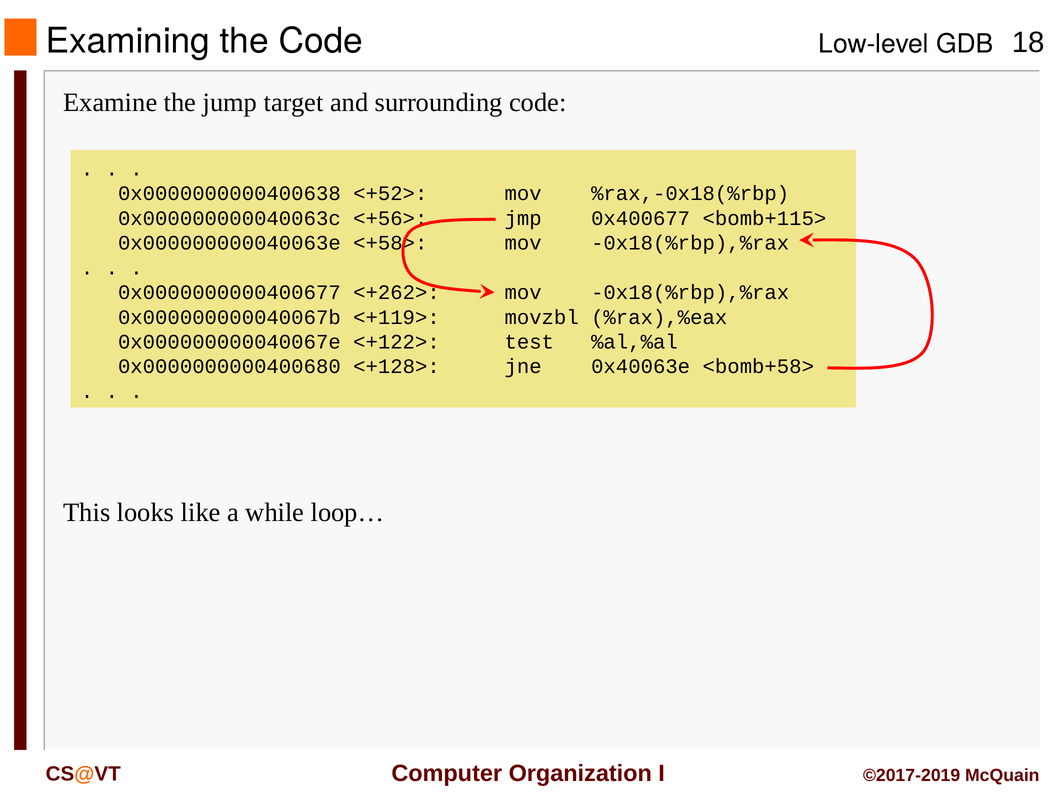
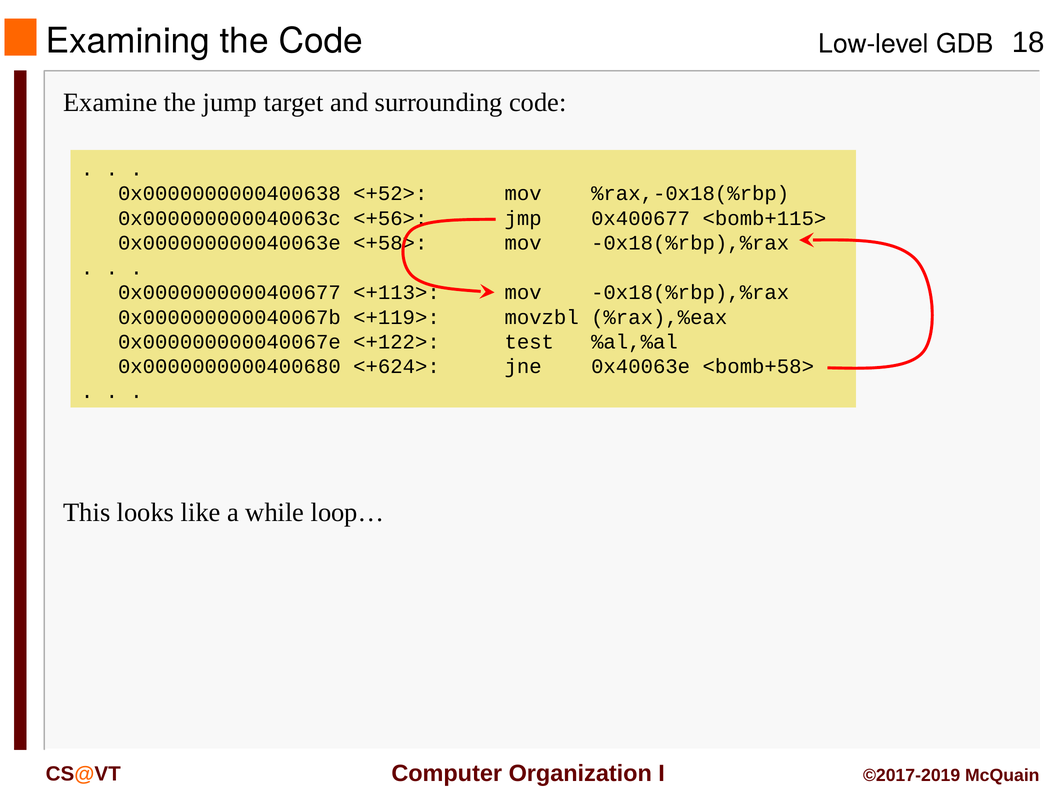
<+262>: <+262> -> <+113> (397, 293)
<+128>: <+128> -> <+624> (397, 367)
